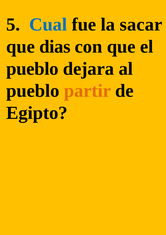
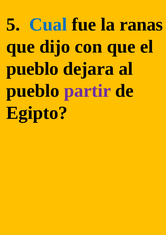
sacar: sacar -> ranas (141, 24)
dias: dias -> dijo (55, 47)
partir colour: orange -> purple (87, 91)
